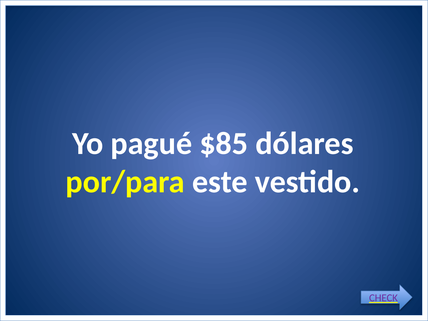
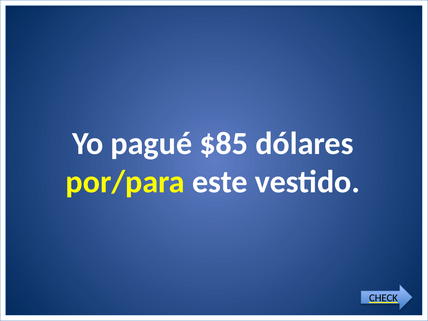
CHECK colour: purple -> black (383, 298)
